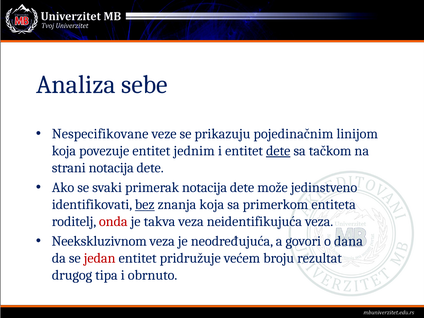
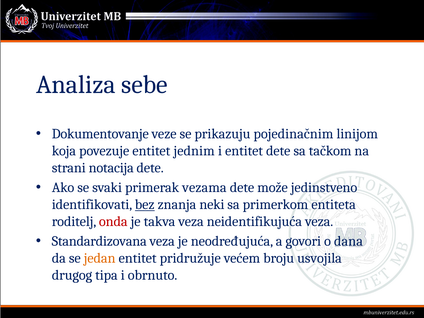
Nespecifikovane: Nespecifikovane -> Dokumentovanje (100, 134)
dete underline: present -> none (278, 151)
primerak notacija: notacija -> vezama (204, 188)
znanja koja: koja -> neki (212, 205)
Neekskluzivnom: Neekskluzivnom -> Standardizovana (99, 241)
jedan colour: red -> orange (100, 258)
rezultat: rezultat -> usvojila (320, 258)
